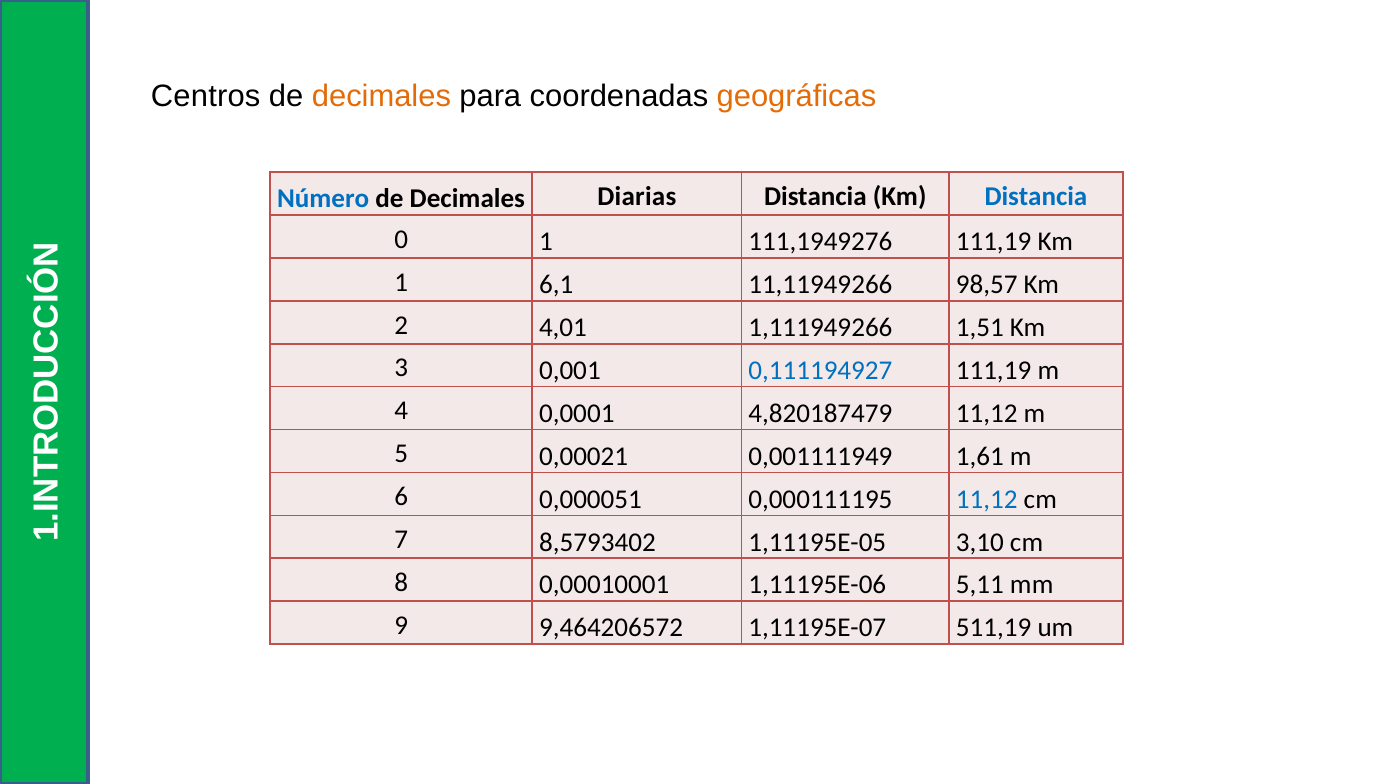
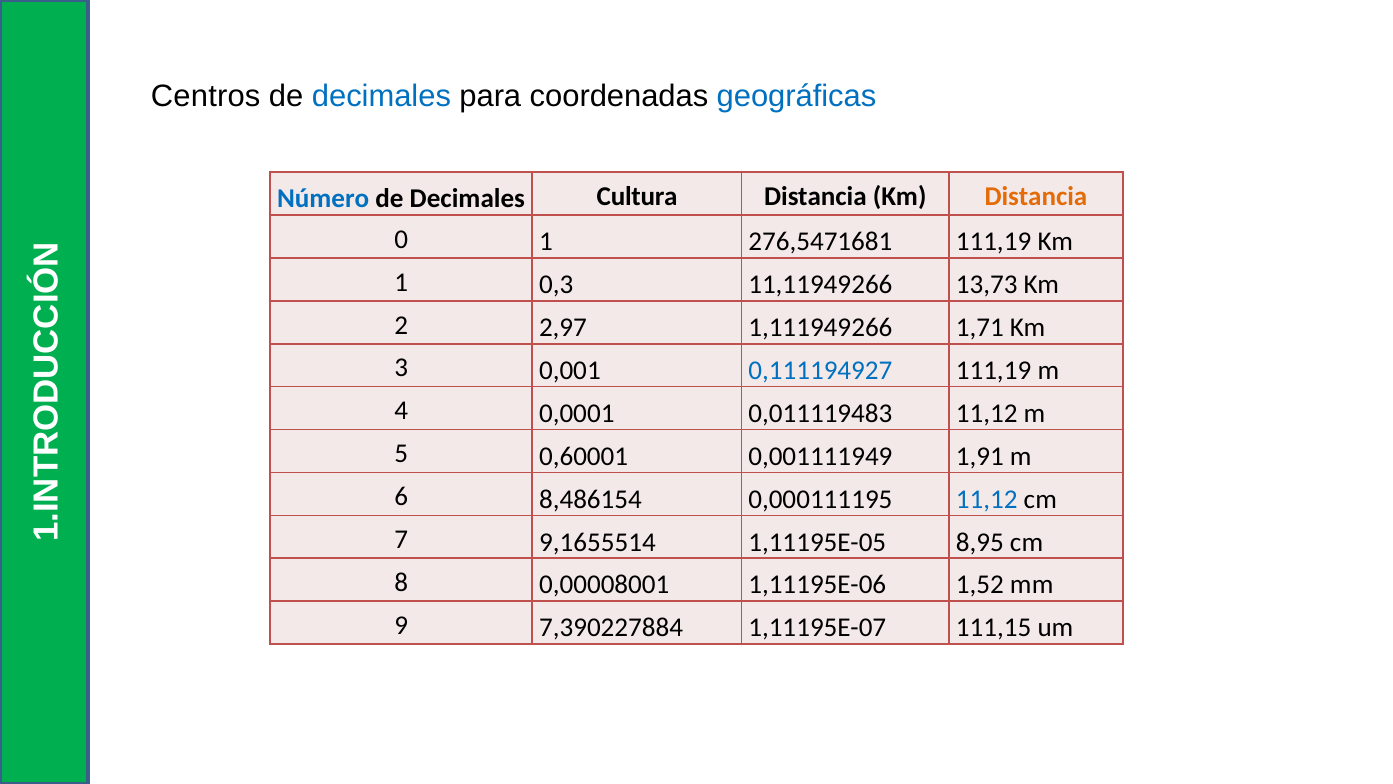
decimales colour: orange -> blue (381, 96)
geográficas colour: orange -> blue (796, 96)
Diarias: Diarias -> Cultura (637, 196)
Distancia colour: blue -> orange (1036, 196)
111,1949276: 111,1949276 -> 276,5471681 (820, 242)
6,1: 6,1 -> 0,3 (556, 285)
98,57: 98,57 -> 13,73 (987, 285)
4,01: 4,01 -> 2,97 (563, 327)
1,51: 1,51 -> 1,71 (980, 327)
4,820187479: 4,820187479 -> 0,011119483 (820, 413)
0,00021: 0,00021 -> 0,60001 (584, 456)
1,61: 1,61 -> 1,91 (980, 456)
0,000051: 0,000051 -> 8,486154 (590, 499)
8,5793402: 8,5793402 -> 9,1655514 (597, 542)
3,10: 3,10 -> 8,95 (980, 542)
0,00010001: 0,00010001 -> 0,00008001 (604, 585)
5,11: 5,11 -> 1,52 (980, 585)
9,464206572: 9,464206572 -> 7,390227884 (611, 628)
511,19: 511,19 -> 111,15 (994, 628)
